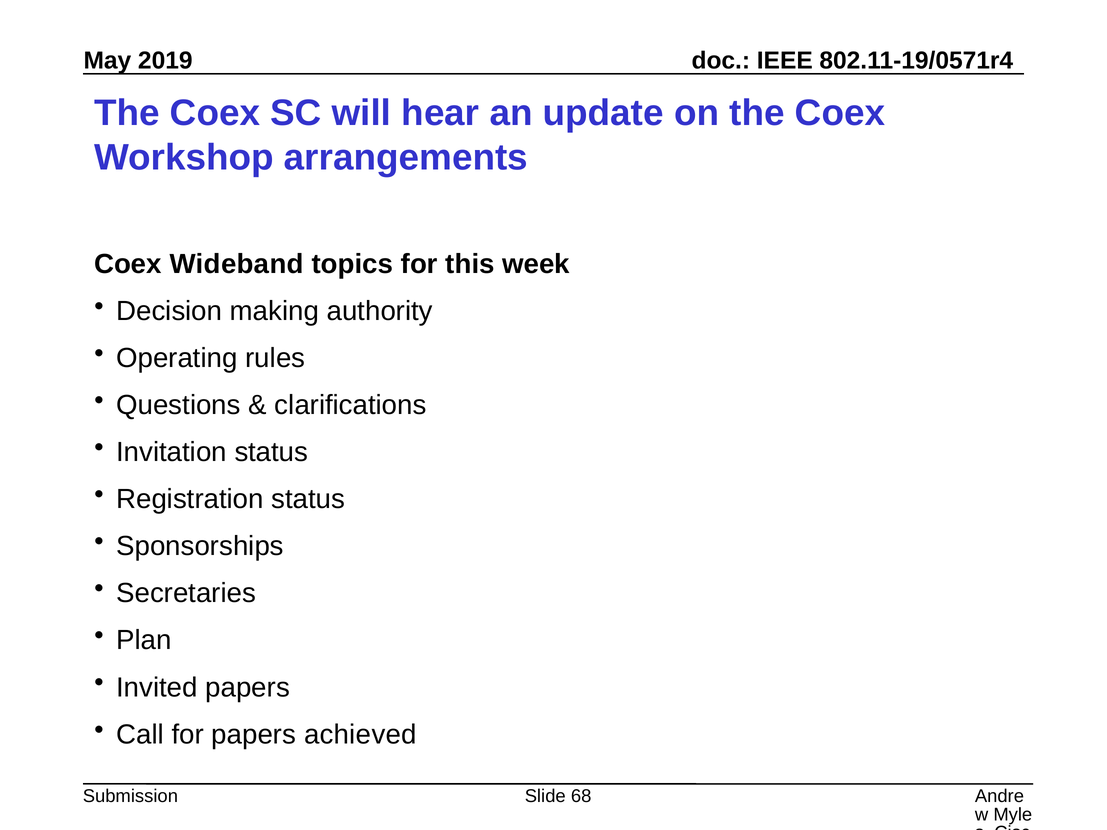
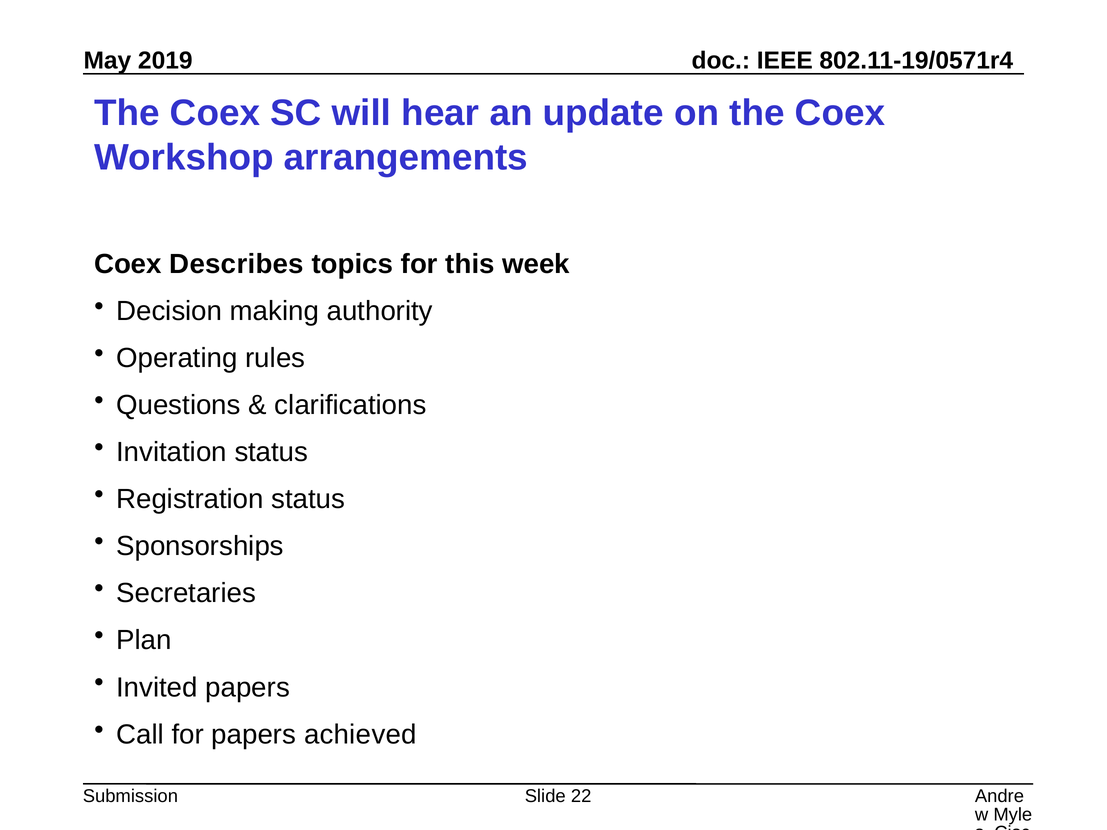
Wideband: Wideband -> Describes (237, 264)
68: 68 -> 22 (581, 796)
